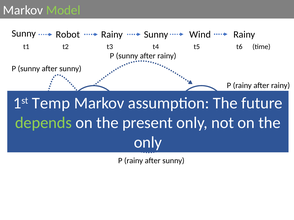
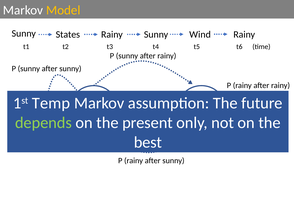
Model colour: light green -> yellow (63, 10)
Robot: Robot -> States (68, 35)
only: only -> best (148, 143)
